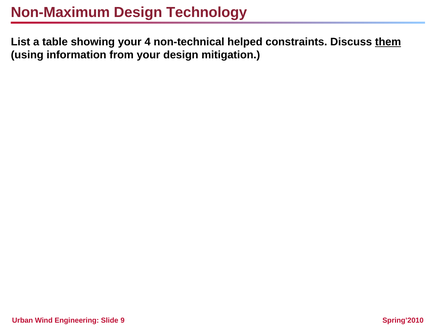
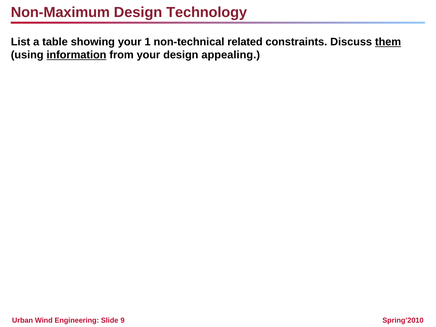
4: 4 -> 1 (148, 42)
helped: helped -> related (245, 42)
information underline: none -> present (76, 55)
mitigation: mitigation -> appealing (231, 55)
